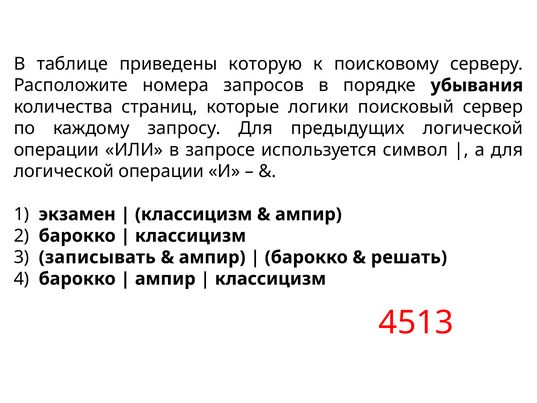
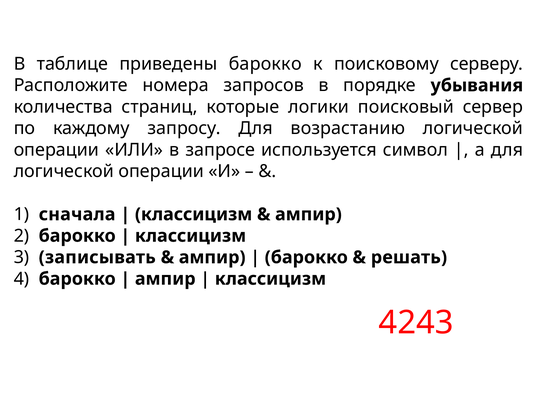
приведены которую: которую -> барокко (265, 64)
предыдущих: предыдущих -> возрастанию (348, 128)
экзамен: экзамен -> сначала (77, 214)
4513: 4513 -> 4243 (416, 322)
